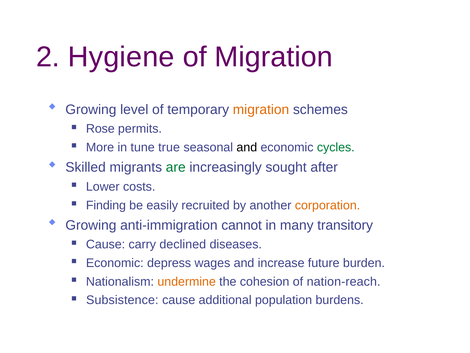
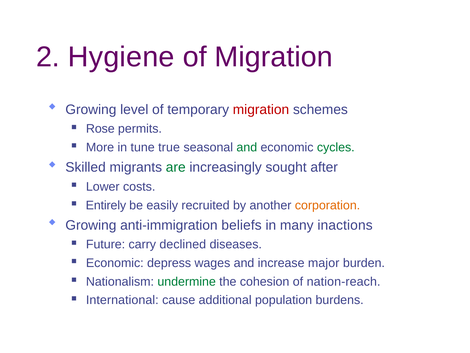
migration colour: orange -> red (261, 109)
and colour: black -> green (247, 147)
Finding: Finding -> Entirely (106, 205)
cannot: cannot -> beliefs (242, 225)
transitory: transitory -> inactions (345, 225)
Cause: Cause -> Future (106, 244)
future: future -> major (324, 263)
undermine colour: orange -> green (187, 281)
Subsistence: Subsistence -> International (122, 300)
